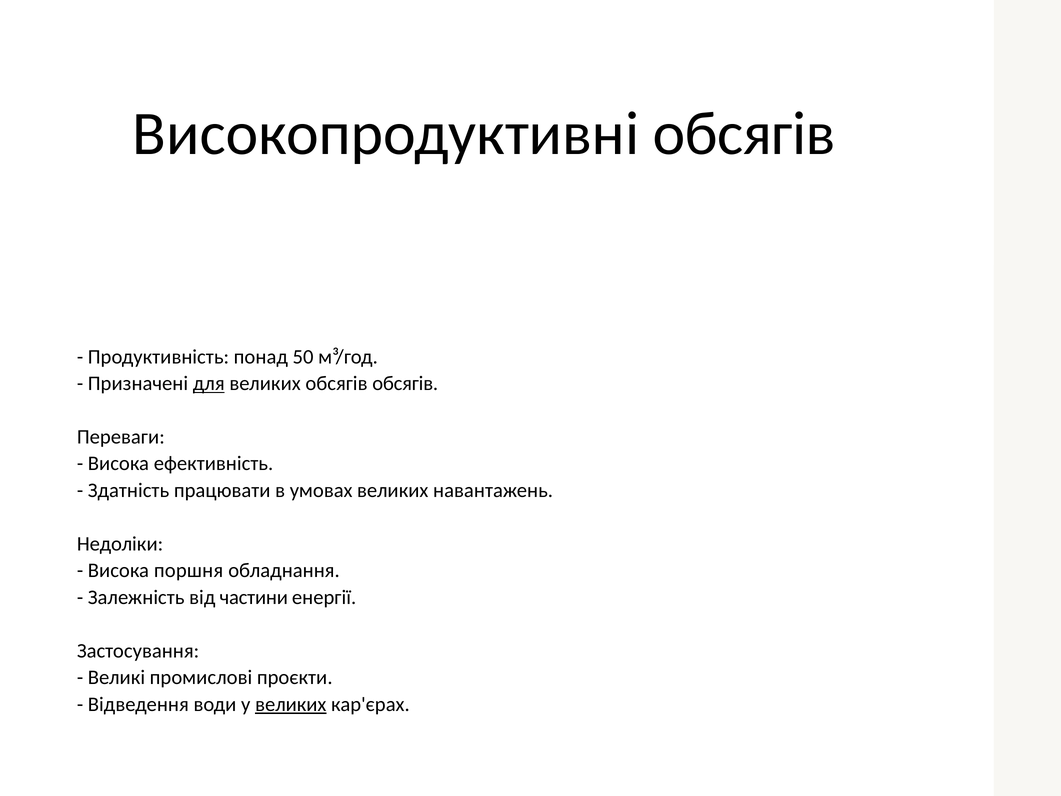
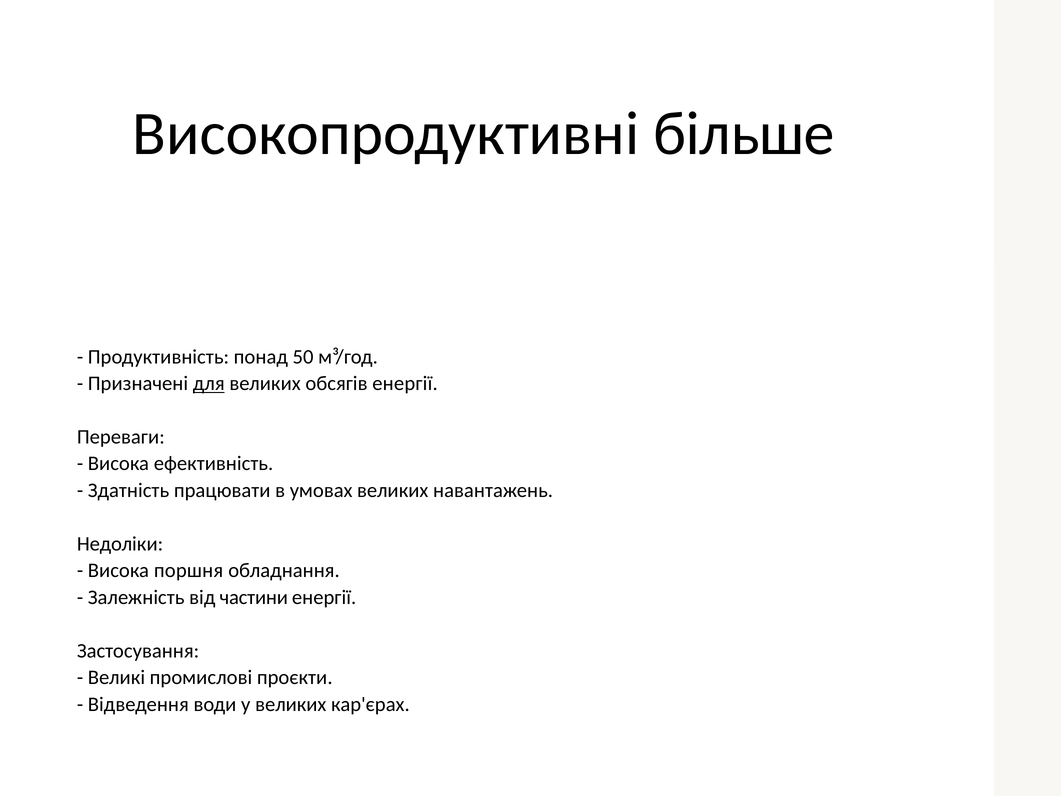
Високопродуктивні обсягів: обсягів -> більше (744, 134)
обсягів обсягів: обсягів -> енергії (405, 383)
великих underline: present -> none (291, 704)
